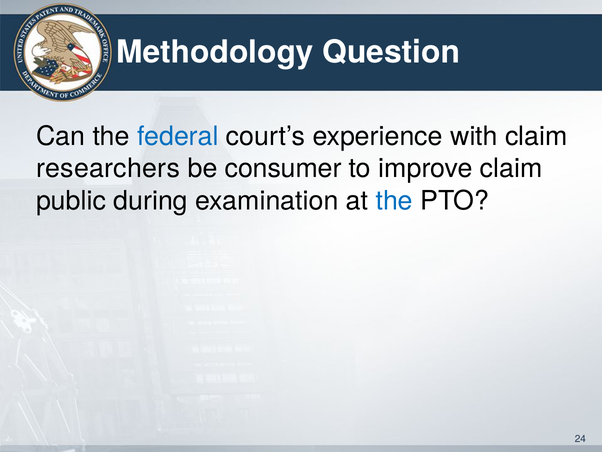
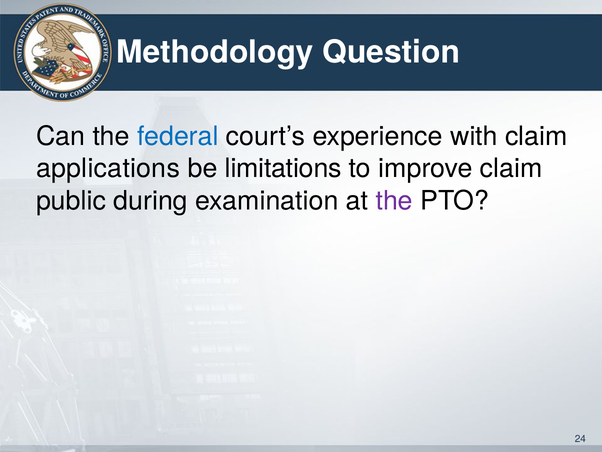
researchers: researchers -> applications (108, 168)
consumer: consumer -> limitations (283, 168)
the colour: blue -> purple (394, 201)
